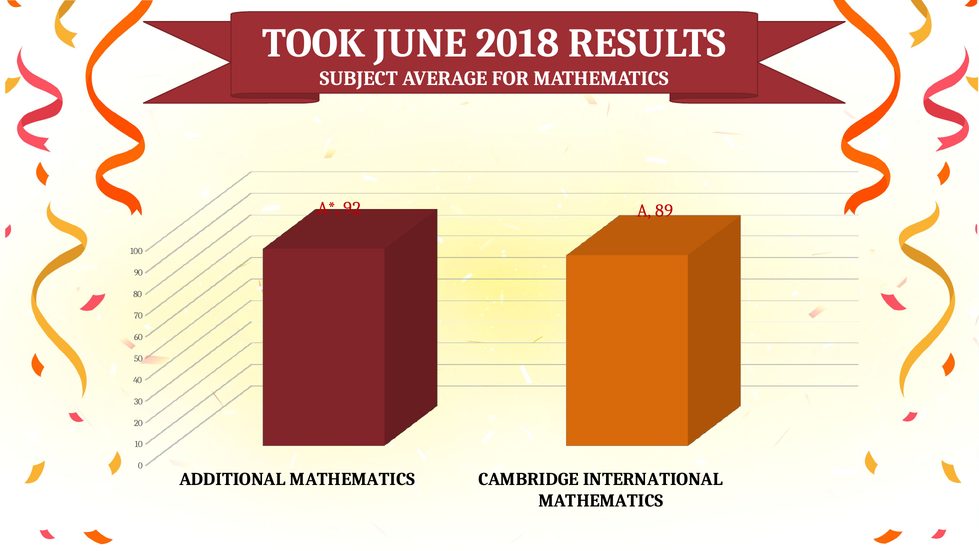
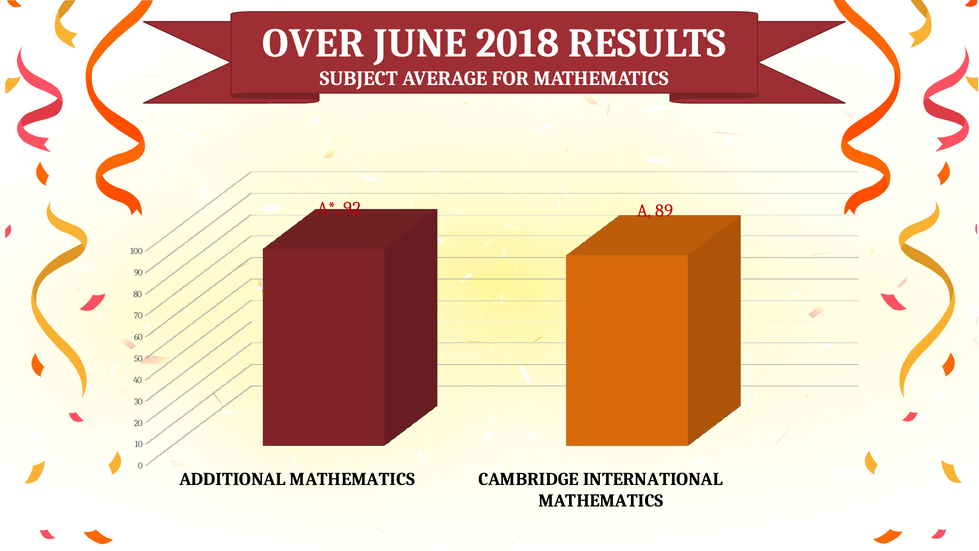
TOOK: TOOK -> OVER (313, 43)
